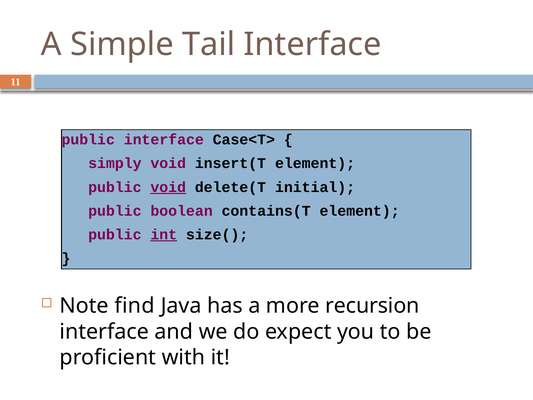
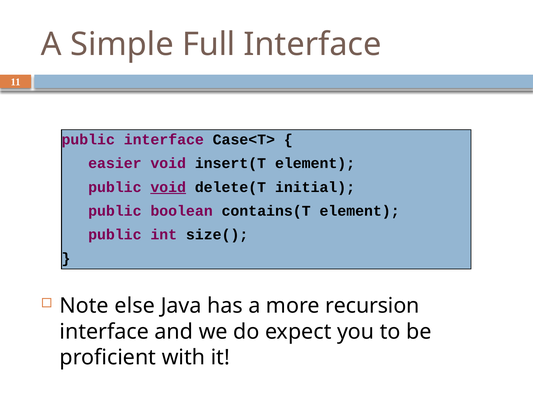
Tail: Tail -> Full (209, 44)
simply: simply -> easier (115, 163)
int underline: present -> none (164, 234)
find: find -> else (135, 306)
